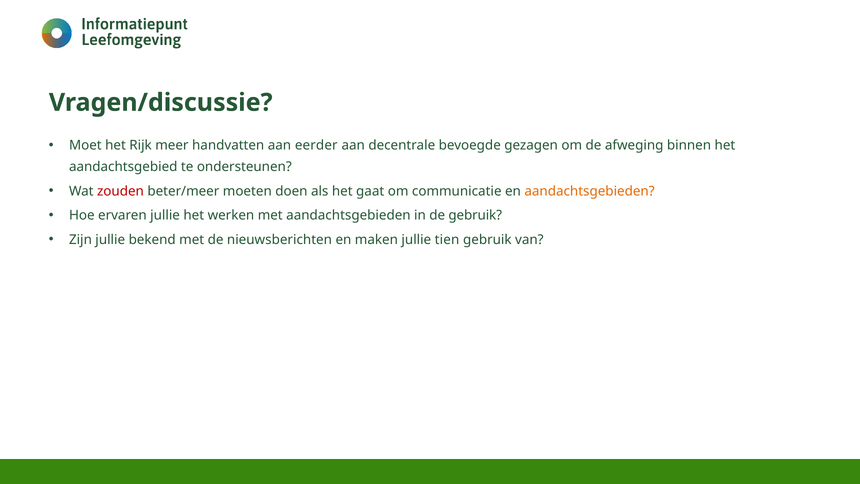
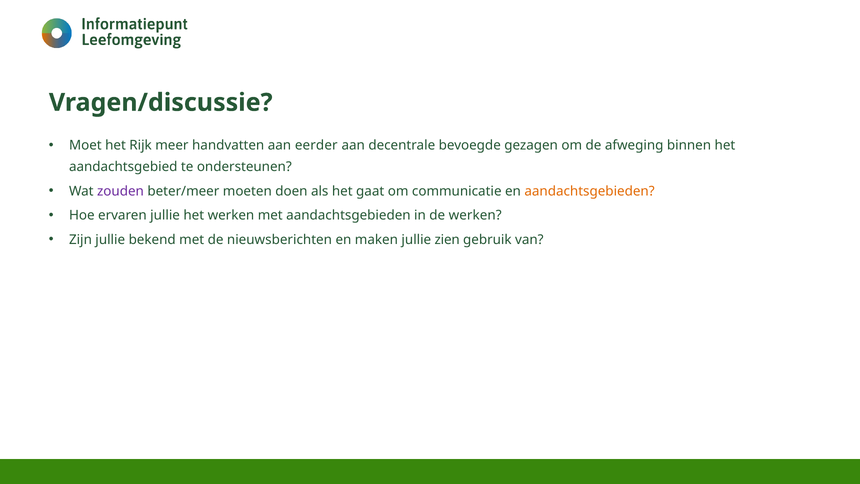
zouden colour: red -> purple (120, 191)
de gebruik: gebruik -> werken (475, 215)
tien: tien -> zien (447, 239)
